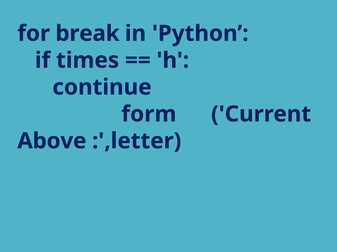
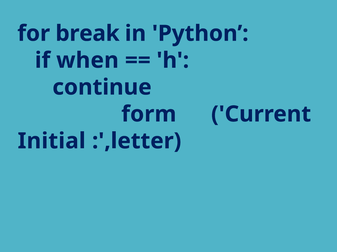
times: times -> when (87, 61)
Above: Above -> Initial (52, 141)
